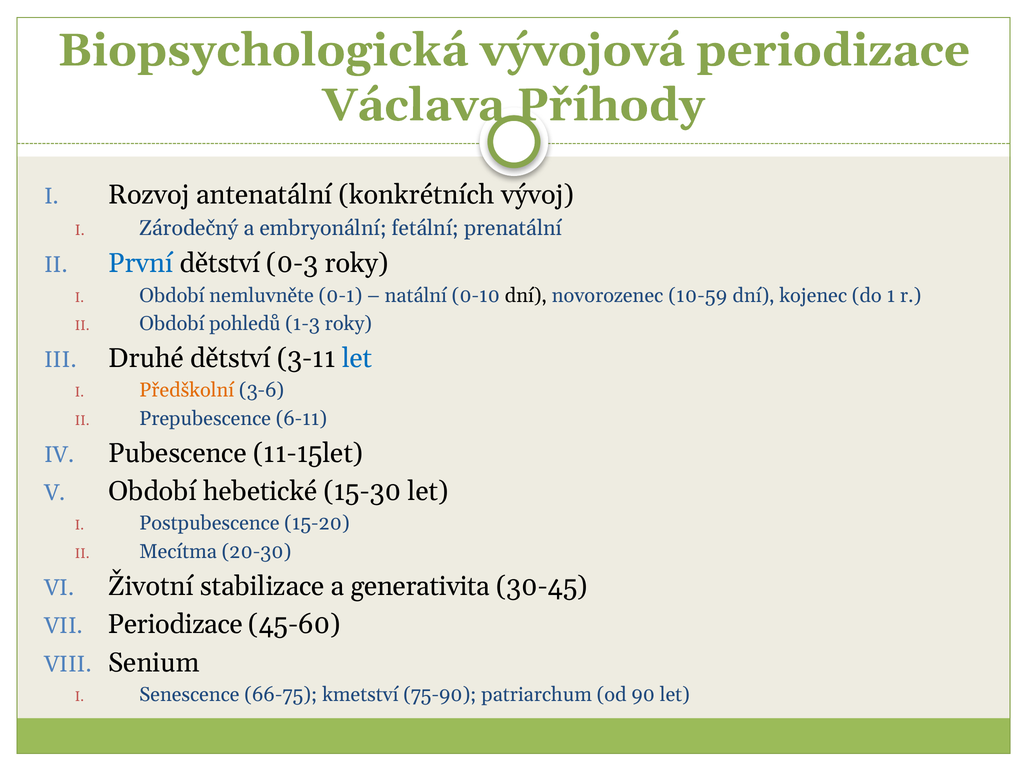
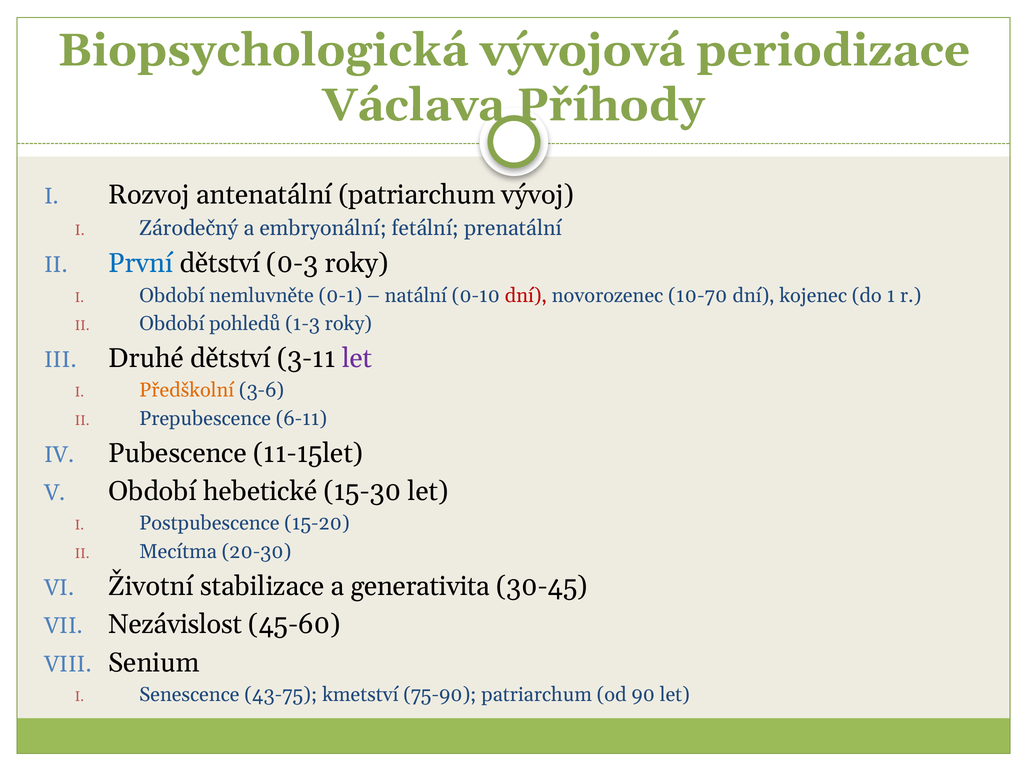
antenatální konkrétních: konkrétních -> patriarchum (417, 195)
dní colour: black -> red (526, 295)
10-59: 10-59 -> 10-70 (698, 295)
let colour: blue -> purple (357, 358)
Periodizace: Periodizace -> Nezávislost (175, 624)
66-75: 66-75 -> 43-75 (281, 695)
